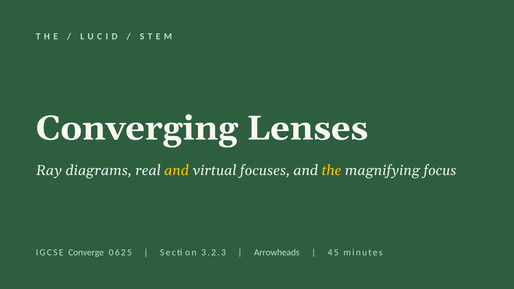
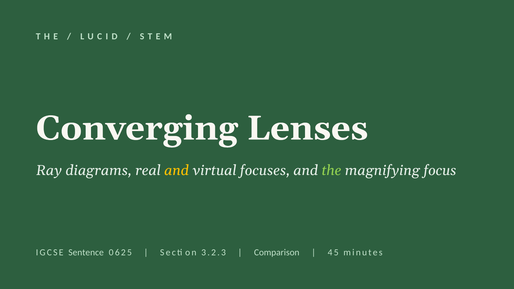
the colour: yellow -> light green (332, 171)
Converge: Converge -> Sentence (86, 252)
Arrowheads: Arrowheads -> Comparison (277, 252)
